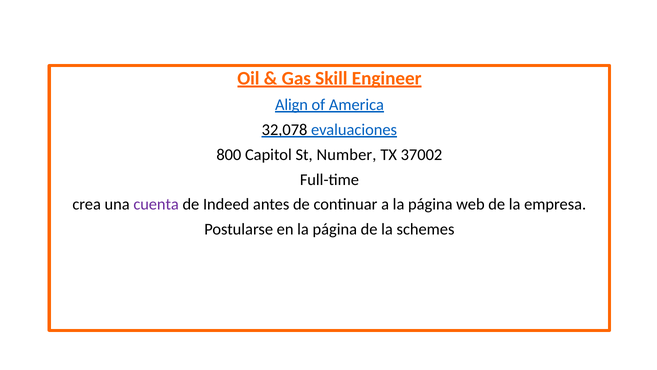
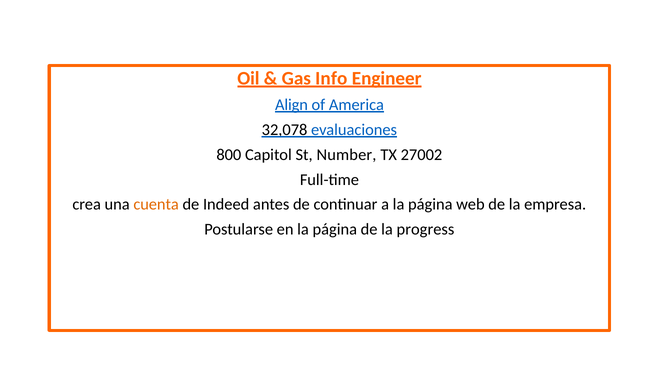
Skill: Skill -> Info (331, 78)
37002: 37002 -> 27002 (421, 154)
cuenta colour: purple -> orange (156, 204)
schemes: schemes -> progress (425, 229)
